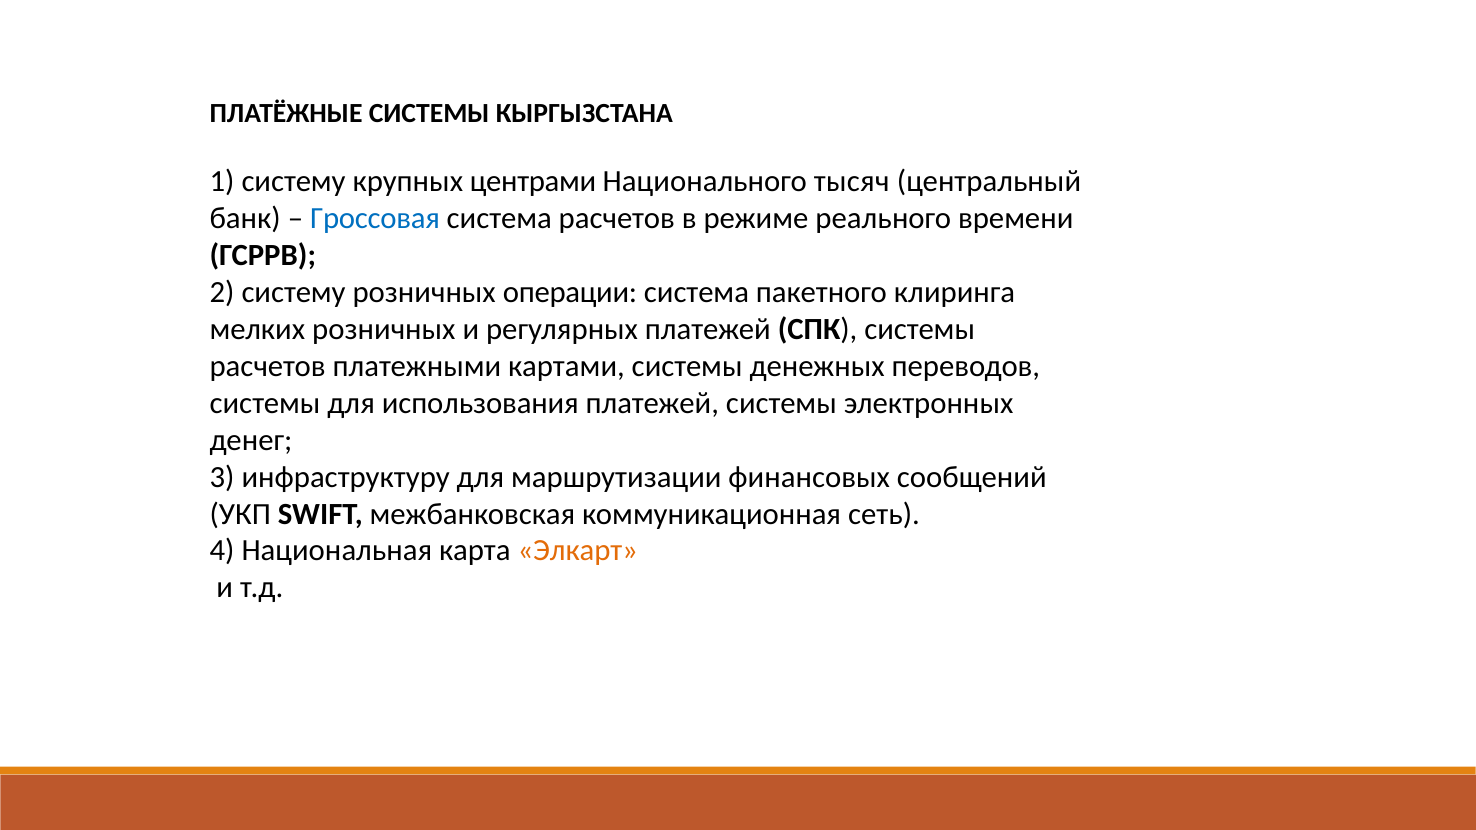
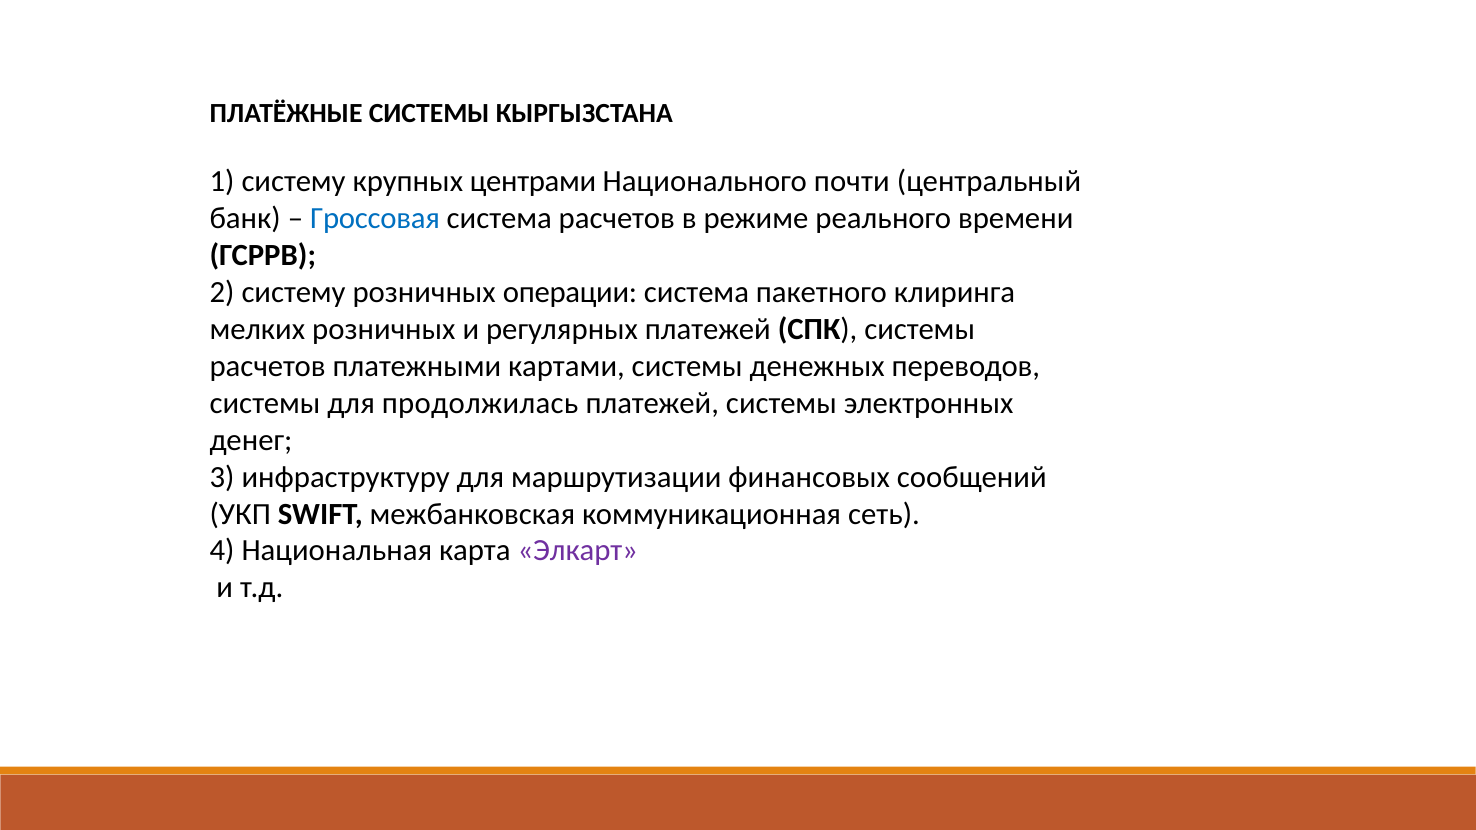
тысяч: тысяч -> почти (852, 182)
использования: использования -> продолжилась (480, 403)
Элкарт colour: orange -> purple (578, 551)
